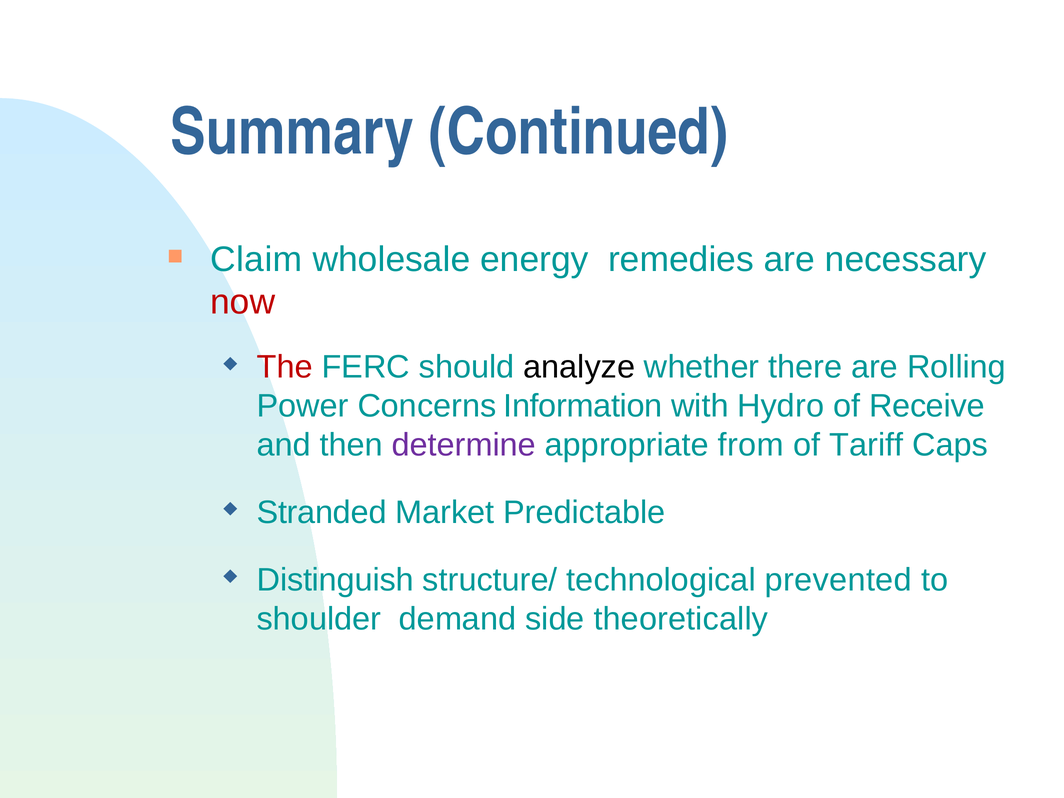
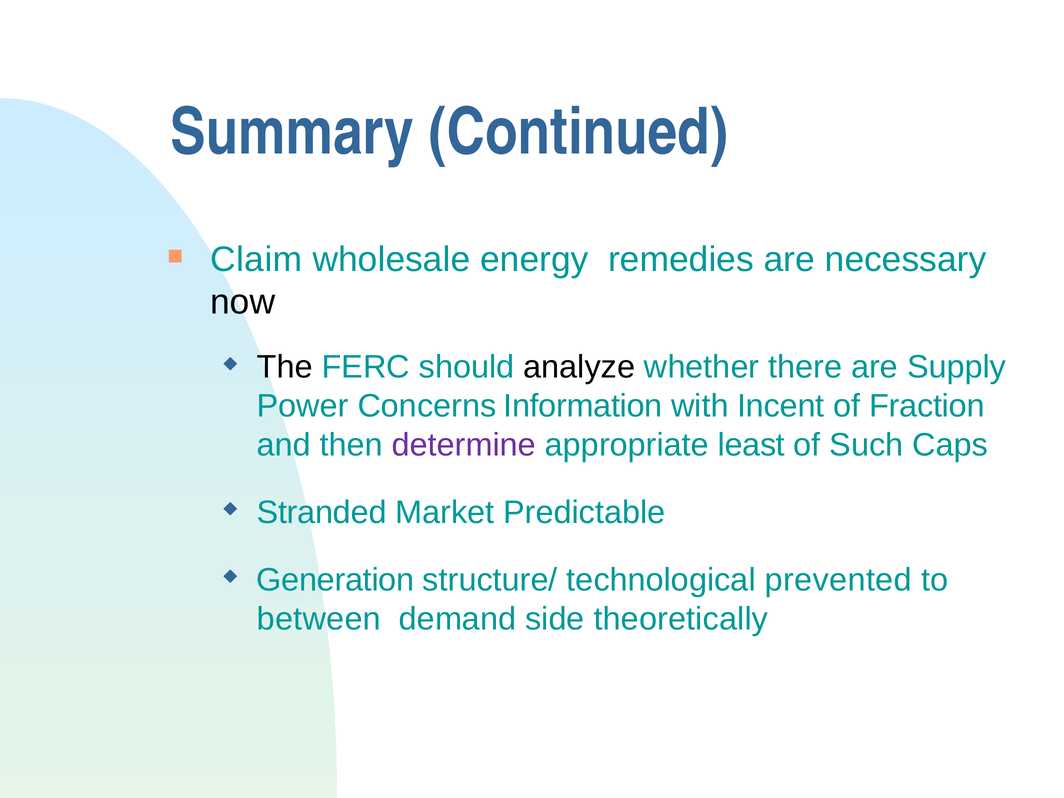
now colour: red -> black (243, 302)
The colour: red -> black (285, 367)
Rolling: Rolling -> Supply (957, 367)
Hydro: Hydro -> Incent (781, 406)
Receive: Receive -> Fraction (927, 406)
from: from -> least (751, 445)
Tariff: Tariff -> Such (866, 445)
Distinguish: Distinguish -> Generation (335, 580)
shoulder: shoulder -> between (319, 619)
